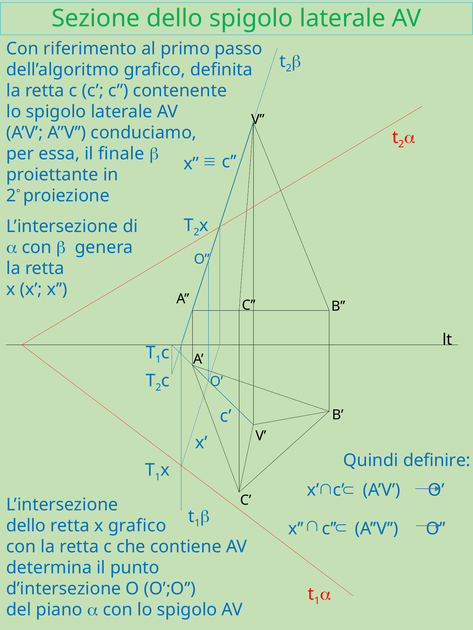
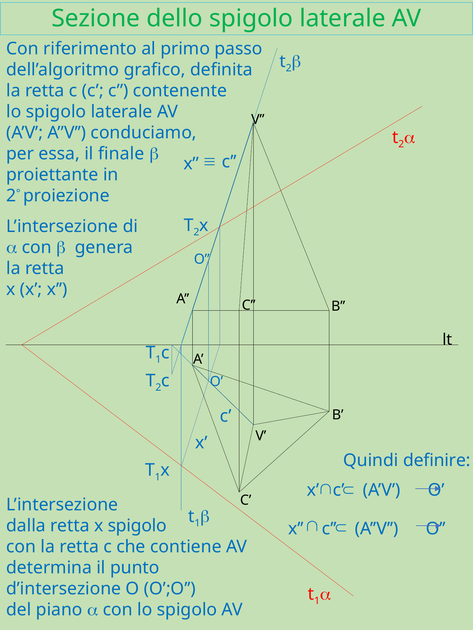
dello: dello -> dalla (26, 526)
x grafico: grafico -> spigolo (137, 526)
